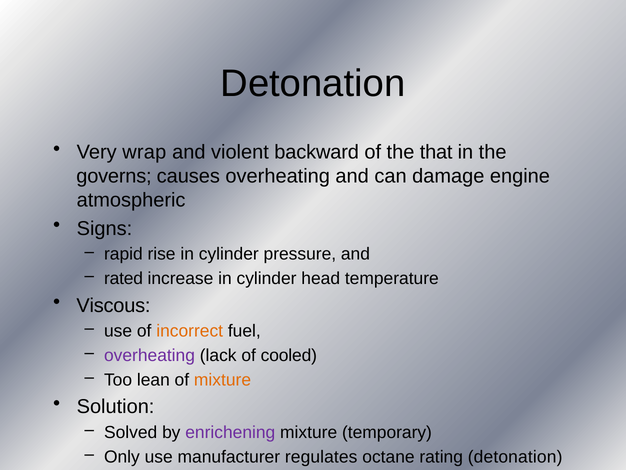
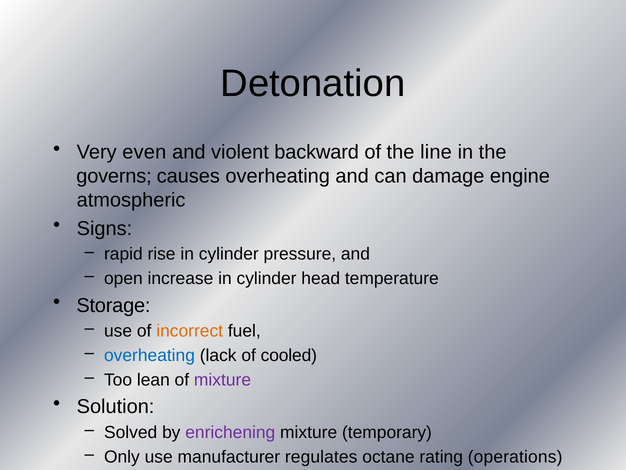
wrap: wrap -> even (144, 152)
that: that -> line (436, 152)
rated: rated -> open (123, 278)
Viscous: Viscous -> Storage (113, 305)
overheating colour: purple -> blue (150, 355)
mixture colour: orange -> purple (223, 380)
rating detonation: detonation -> operations (515, 456)
